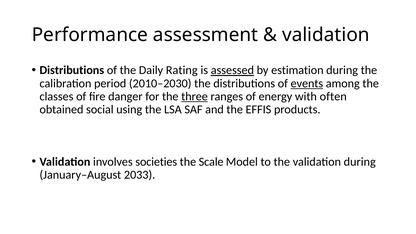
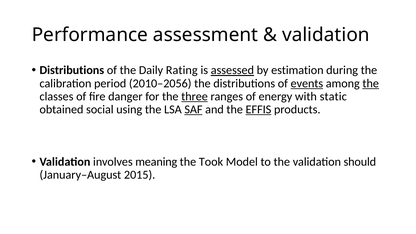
2010–2030: 2010–2030 -> 2010–2056 (160, 83)
the underline: none -> present (371, 83)
often: often -> static (333, 96)
SAF underline: none -> present (193, 110)
EFFIS underline: none -> present (258, 110)
societies: societies -> meaning (156, 162)
Scale: Scale -> Took (211, 162)
validation during: during -> should (360, 162)
2033: 2033 -> 2015 (140, 175)
